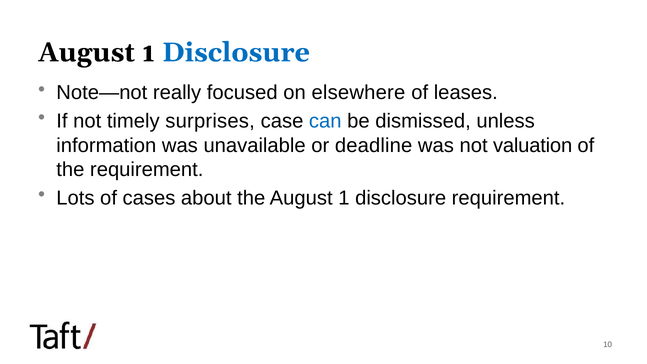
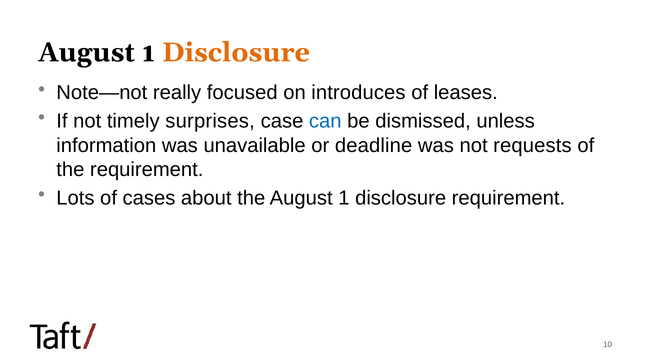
Disclosure colour: blue -> orange (236, 52)
elsewhere: elsewhere -> introduces (358, 93)
valuation: valuation -> requests (532, 145)
